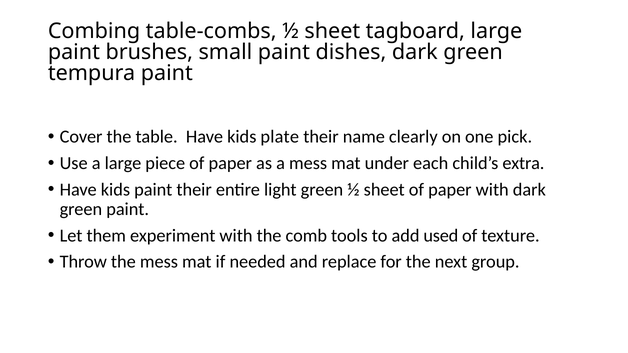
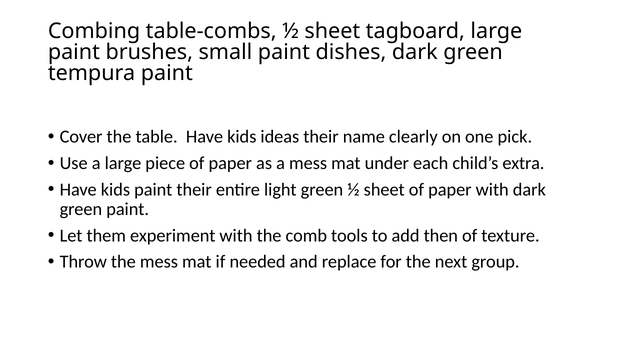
plate: plate -> ideas (280, 137)
used: used -> then (441, 236)
